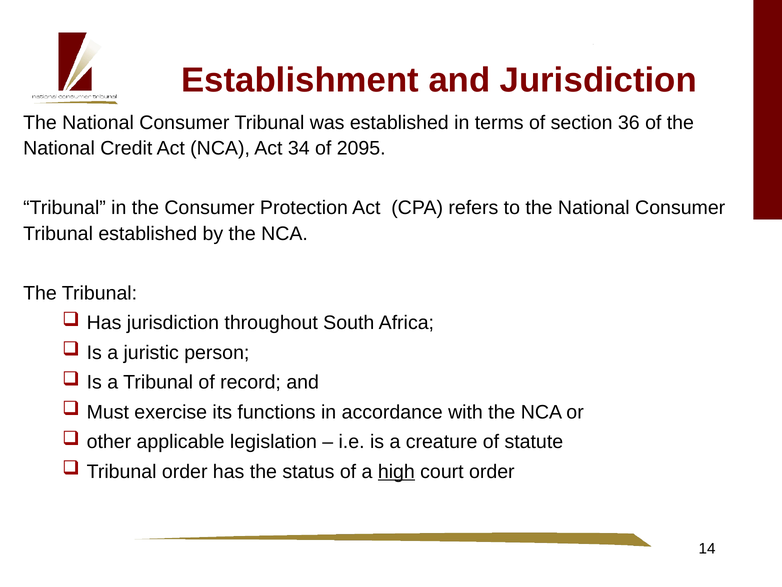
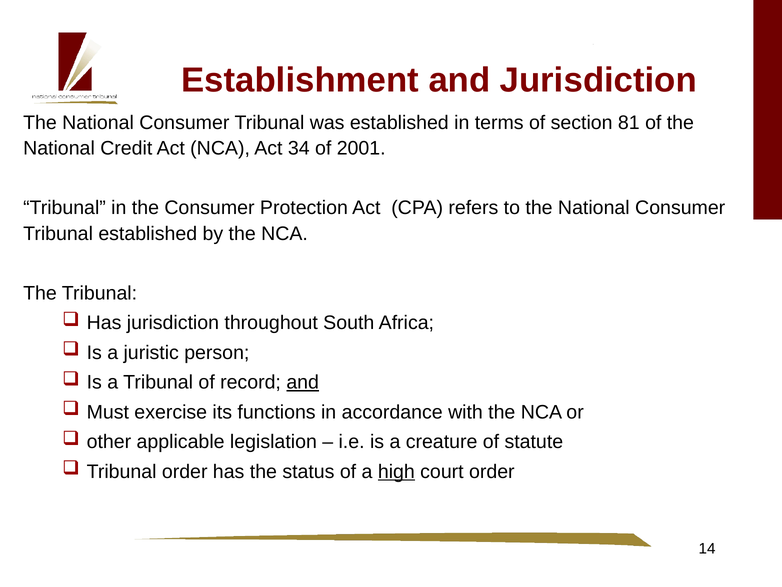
36: 36 -> 81 (629, 123)
2095: 2095 -> 2001 (361, 148)
and underline: none -> present (303, 382)
